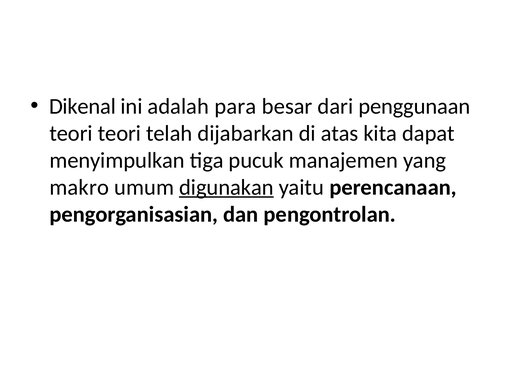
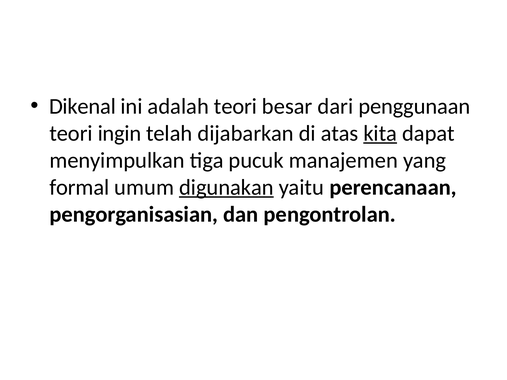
adalah para: para -> teori (235, 106)
teori teori: teori -> ingin (120, 133)
kita underline: none -> present (380, 133)
makro: makro -> formal (79, 187)
